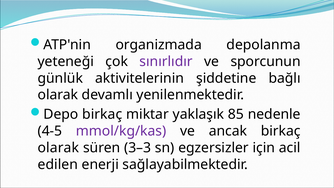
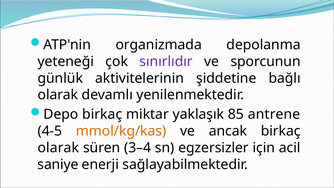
nedenle: nedenle -> antrene (274, 114)
mmol/kg/kas colour: purple -> orange (121, 131)
3–3: 3–3 -> 3–4 (138, 148)
edilen: edilen -> saniye (58, 164)
